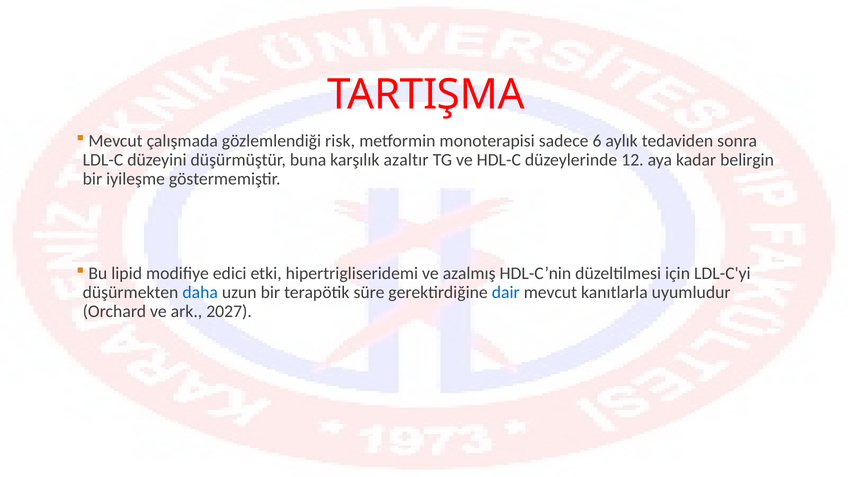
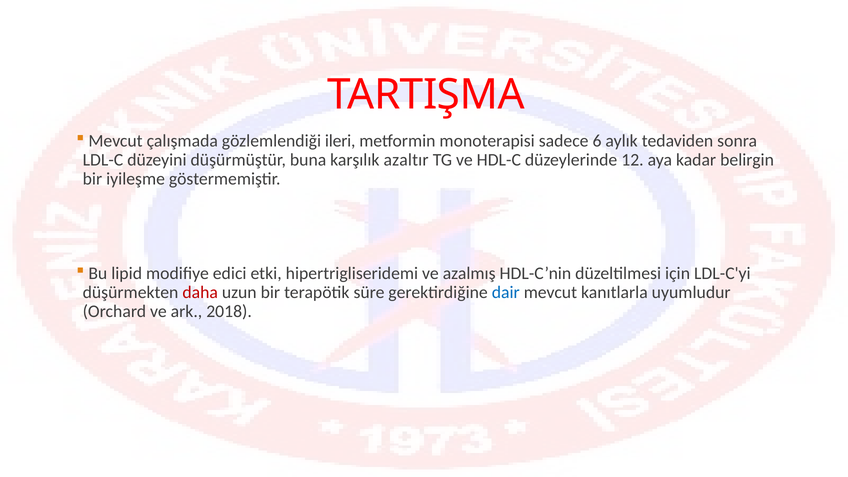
risk: risk -> ileri (340, 141)
daha colour: blue -> red (200, 293)
2027: 2027 -> 2018 (229, 312)
